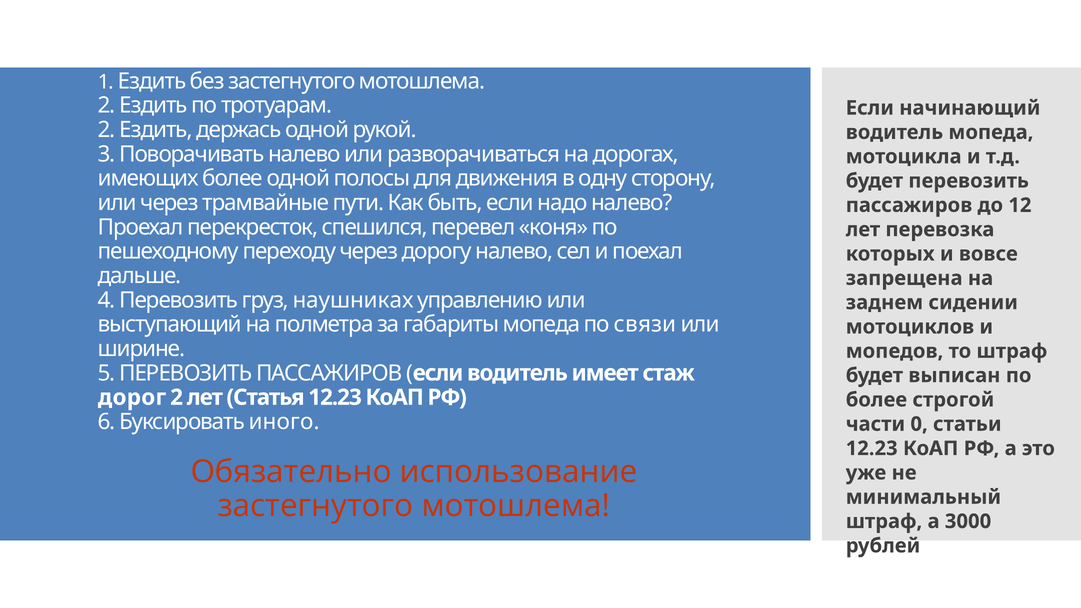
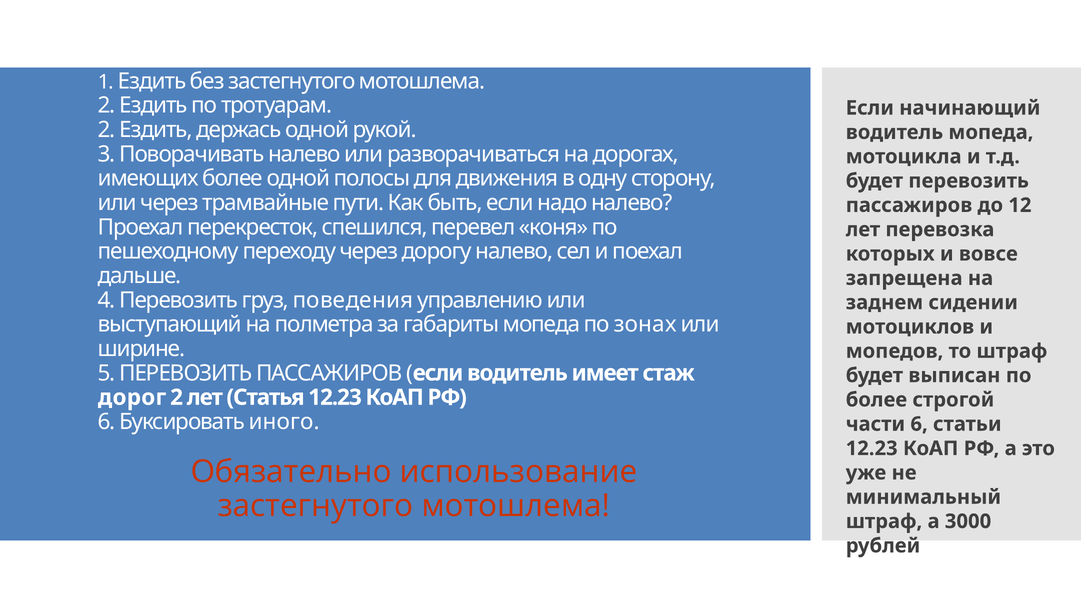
наушниках: наушниках -> поведения (353, 300)
связи: связи -> зонах (645, 324)
части 0: 0 -> 6 (919, 424)
